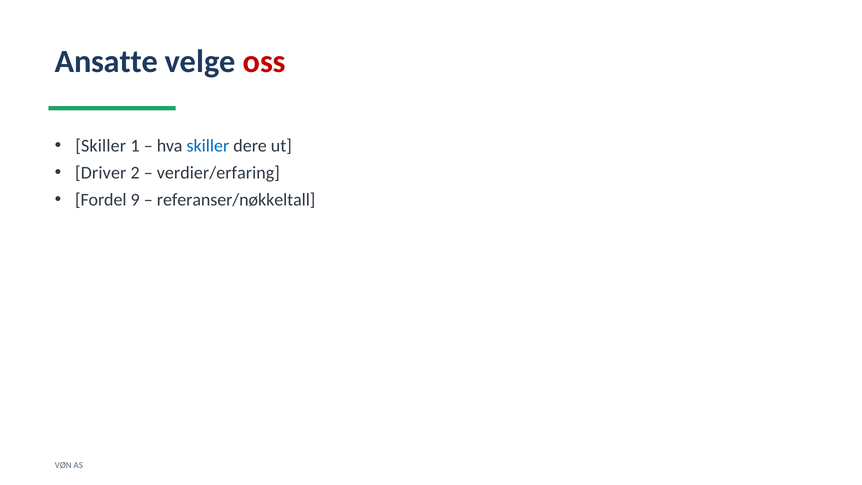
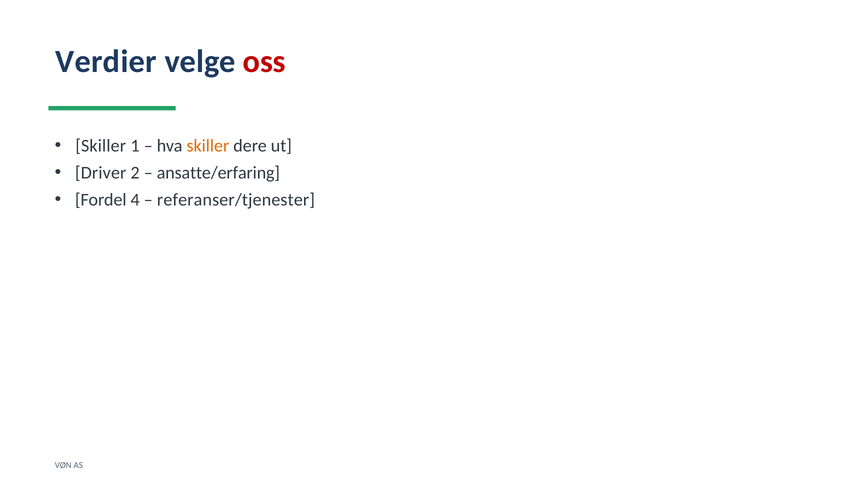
Ansatte: Ansatte -> Verdier (106, 62)
skiller colour: blue -> orange (208, 146)
verdier/erfaring: verdier/erfaring -> ansatte/erfaring (218, 173)
9: 9 -> 4 (135, 200)
referanser/nøkkeltall: referanser/nøkkeltall -> referanser/tjenester (236, 200)
